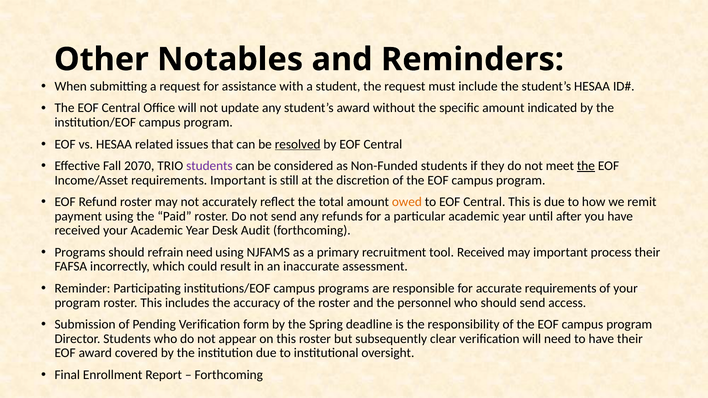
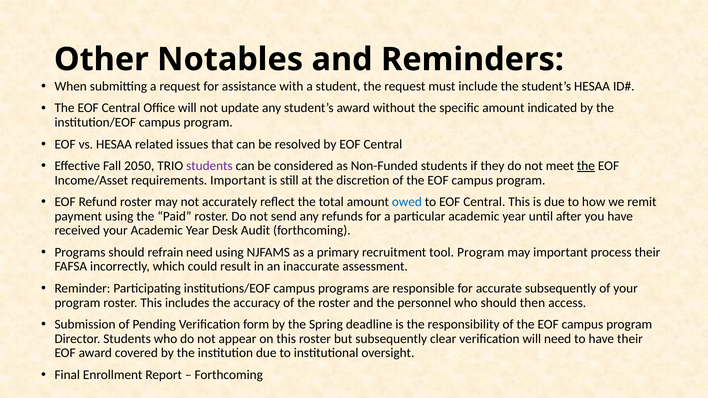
resolved underline: present -> none (298, 144)
2070: 2070 -> 2050 (139, 166)
owed colour: orange -> blue (407, 202)
tool Received: Received -> Program (481, 252)
accurate requirements: requirements -> subsequently (561, 288)
should send: send -> then (532, 303)
